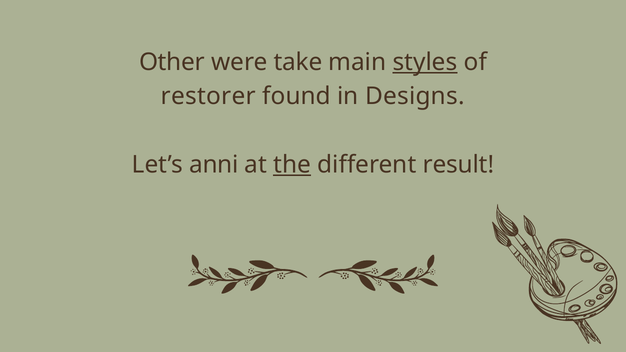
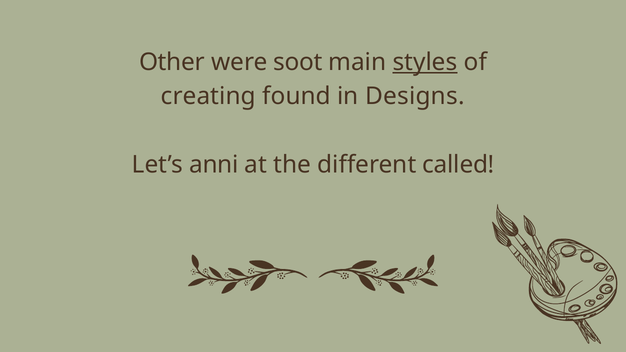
take: take -> soot (298, 62)
restorer: restorer -> creating (208, 96)
the underline: present -> none (292, 165)
result: result -> called (458, 165)
